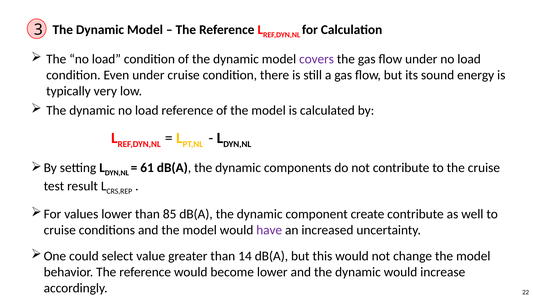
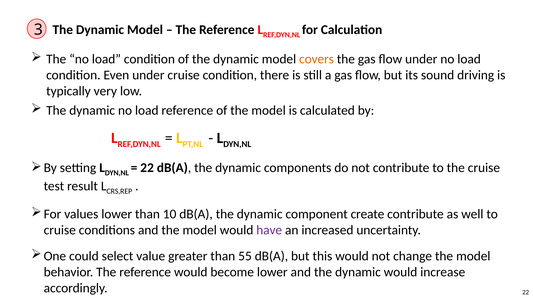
covers colour: purple -> orange (317, 59)
energy: energy -> driving (476, 75)
61: 61 -> 22 (147, 168)
85: 85 -> 10 (170, 214)
14: 14 -> 55 (245, 256)
